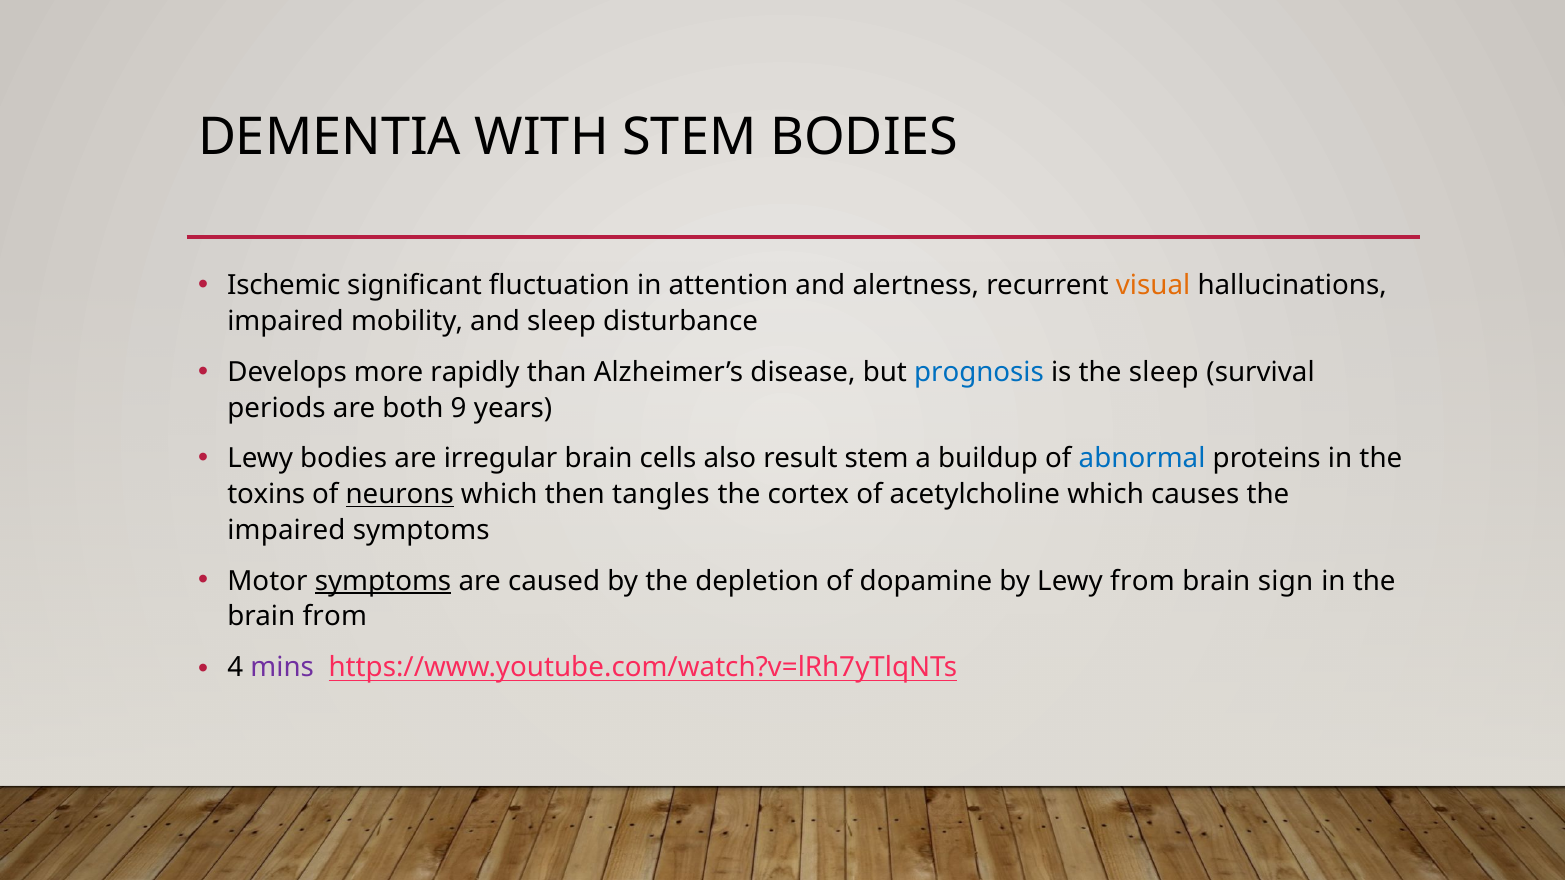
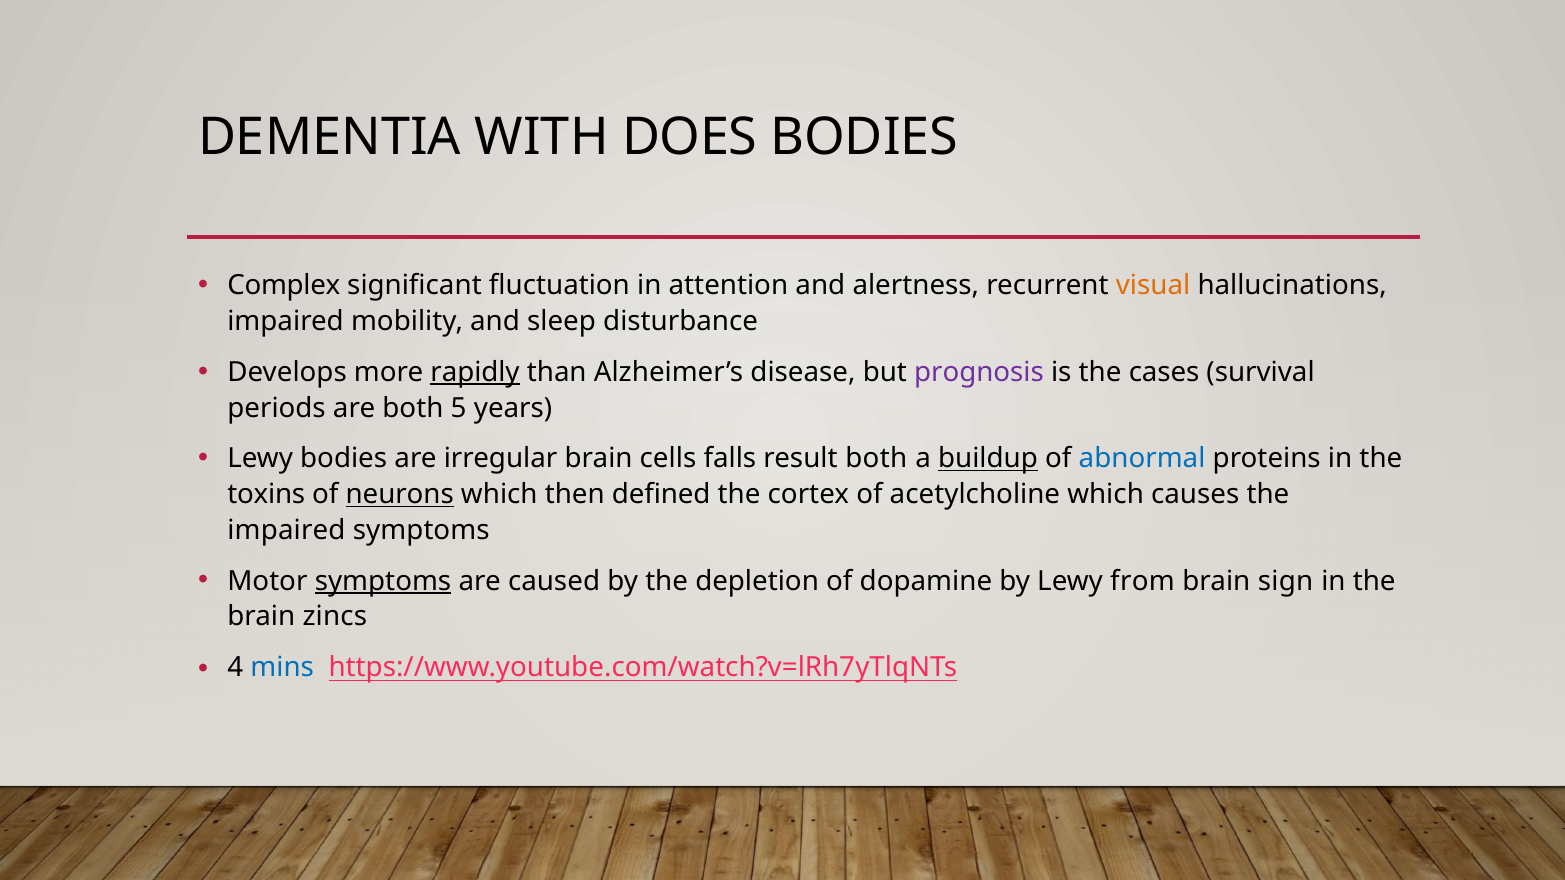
WITH STEM: STEM -> DOES (690, 137)
Ischemic: Ischemic -> Complex (284, 286)
rapidly underline: none -> present (475, 372)
prognosis colour: blue -> purple (979, 372)
the sleep: sleep -> cases (1164, 372)
9: 9 -> 5 (459, 408)
also: also -> falls (730, 459)
result stem: stem -> both (876, 459)
buildup underline: none -> present (988, 459)
tangles: tangles -> defined (661, 495)
brain from: from -> zincs (335, 617)
mins colour: purple -> blue (282, 668)
